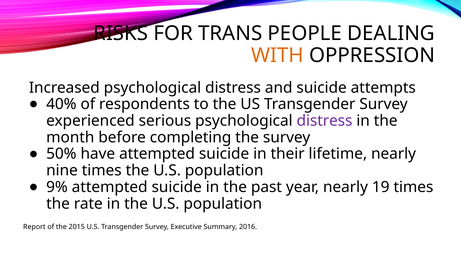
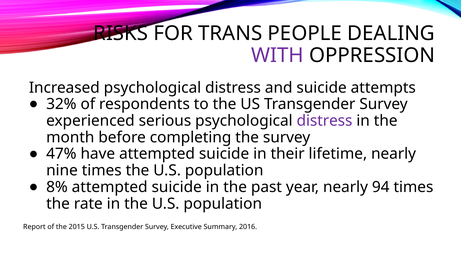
WITH colour: orange -> purple (277, 55)
40%: 40% -> 32% (61, 104)
50%: 50% -> 47% (61, 154)
9%: 9% -> 8% (57, 187)
19: 19 -> 94 (381, 187)
